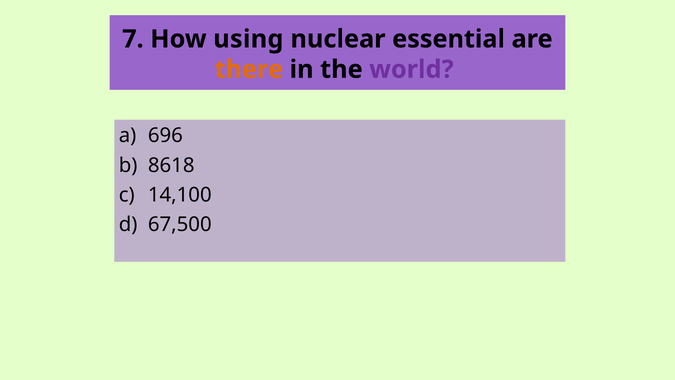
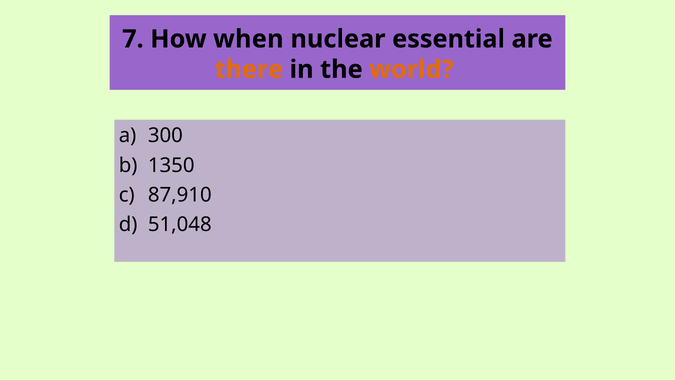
using: using -> when (248, 39)
world colour: purple -> orange (411, 69)
696: 696 -> 300 (165, 136)
8618: 8618 -> 1350 (171, 165)
14,100: 14,100 -> 87,910 (180, 195)
67,500: 67,500 -> 51,048 (180, 224)
